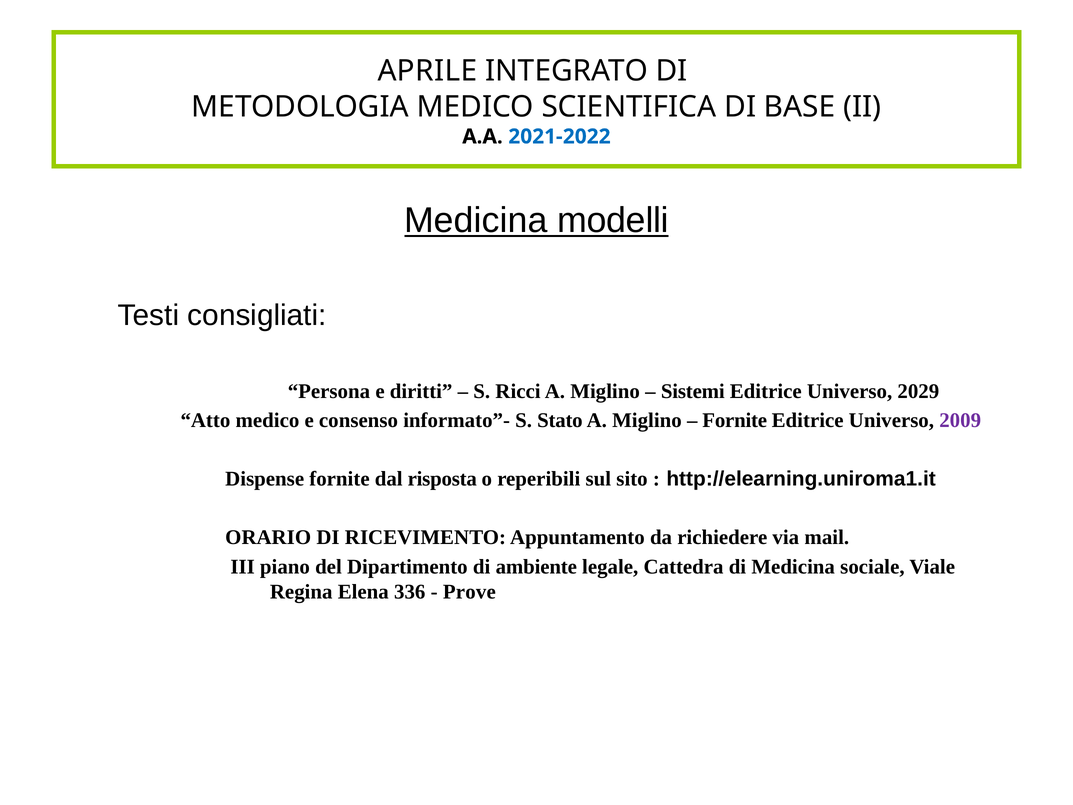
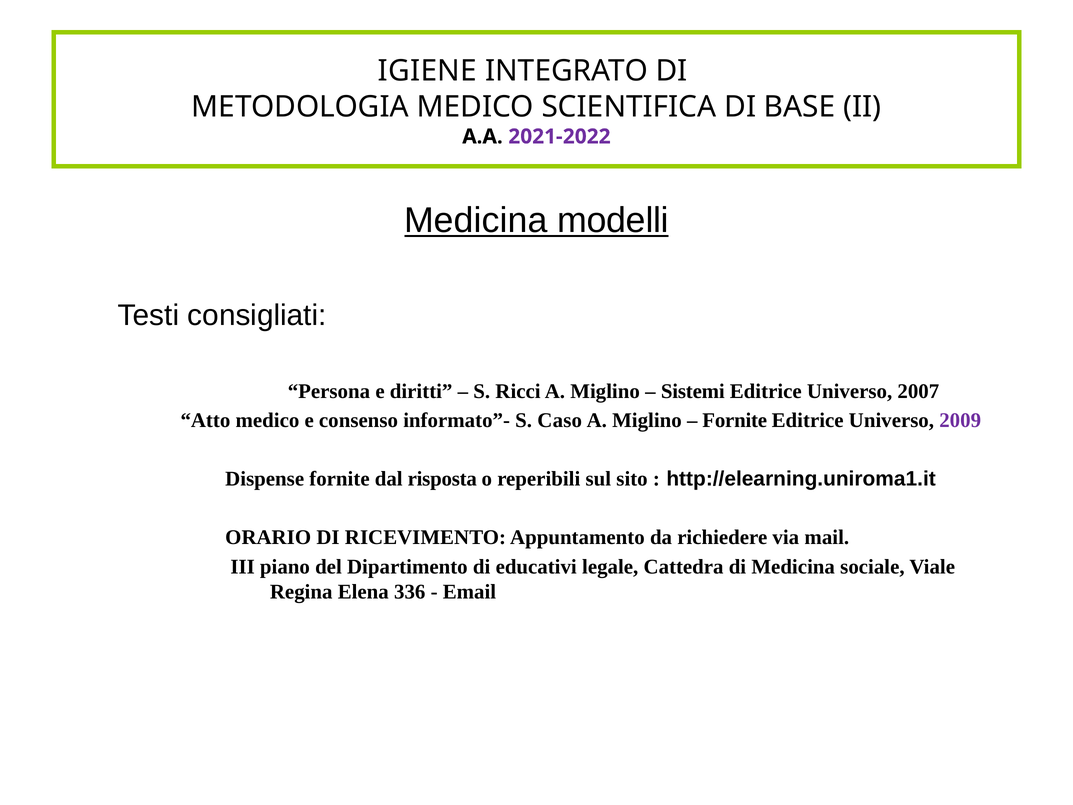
APRILE: APRILE -> IGIENE (427, 71)
2021-2022 colour: blue -> purple (559, 136)
2029: 2029 -> 2007 (918, 391)
Stato: Stato -> Caso (560, 420)
ambiente: ambiente -> educativi (536, 566)
Prove: Prove -> Email (469, 592)
